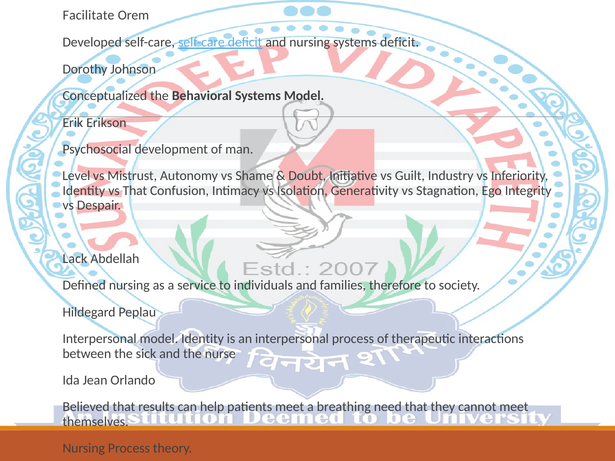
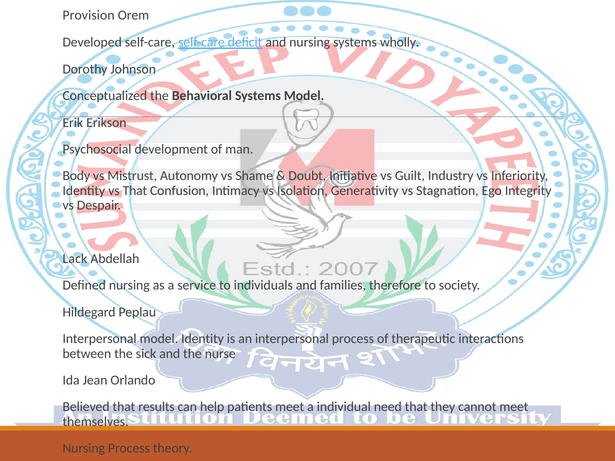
Facilitate: Facilitate -> Provision (89, 15)
systems deficit: deficit -> wholly (400, 42)
Level: Level -> Body (76, 176)
breathing: breathing -> individual (344, 407)
